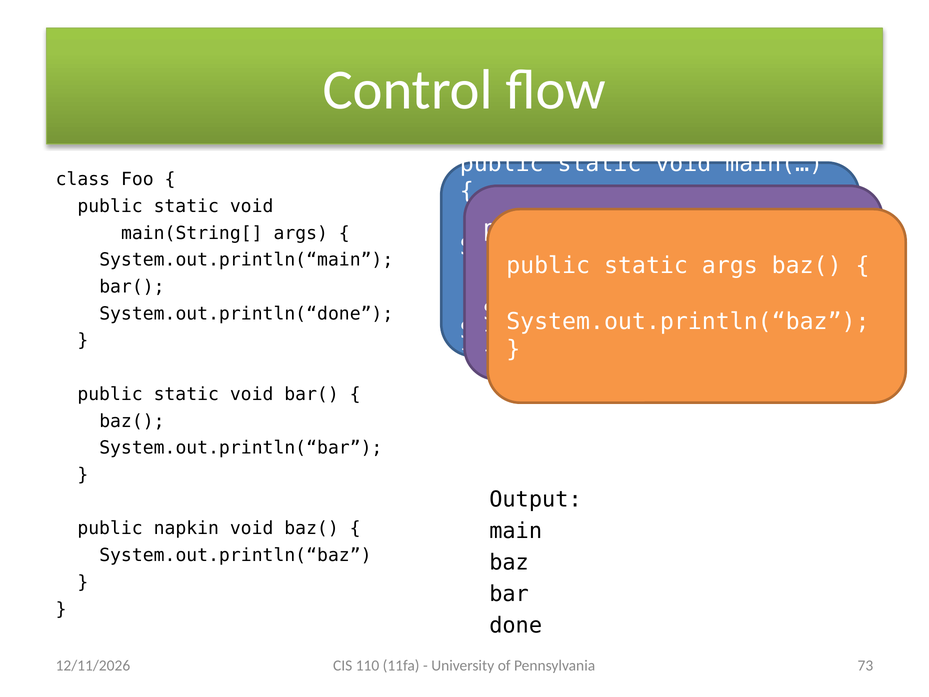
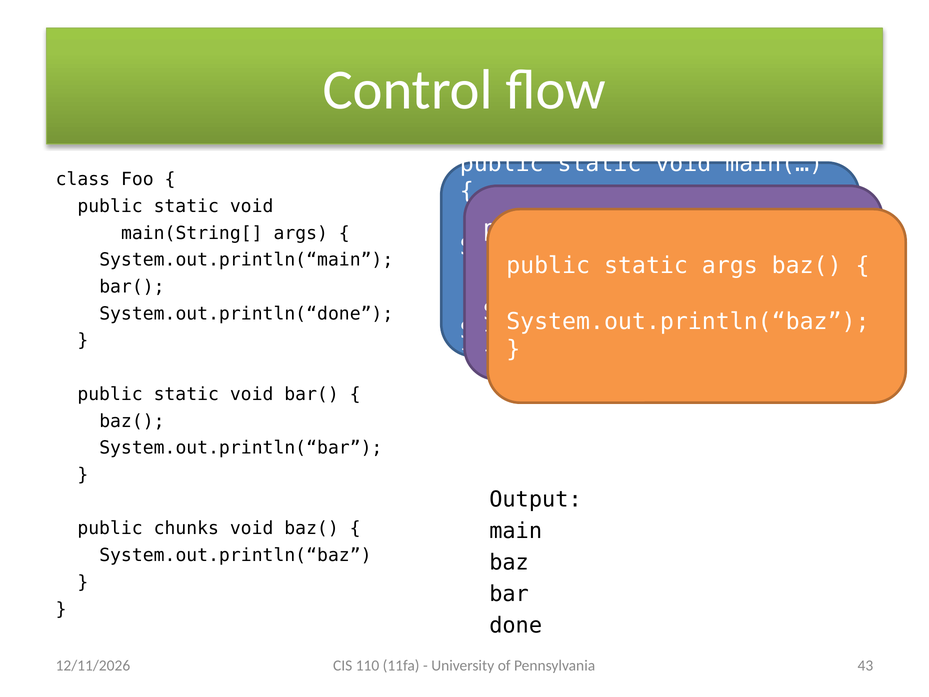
napkin: napkin -> chunks (186, 528)
73: 73 -> 43 (865, 665)
